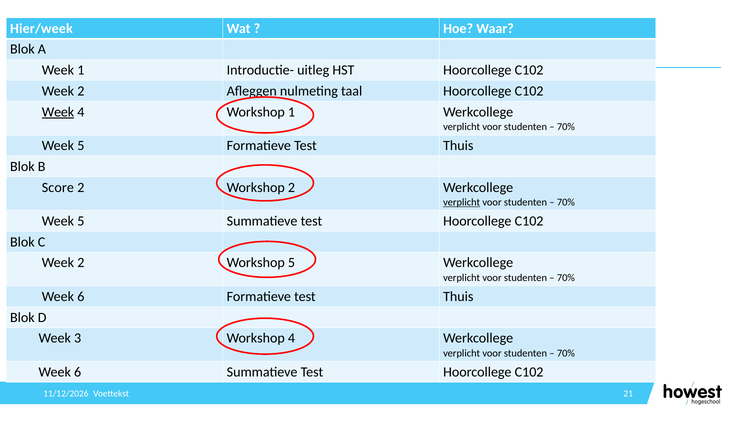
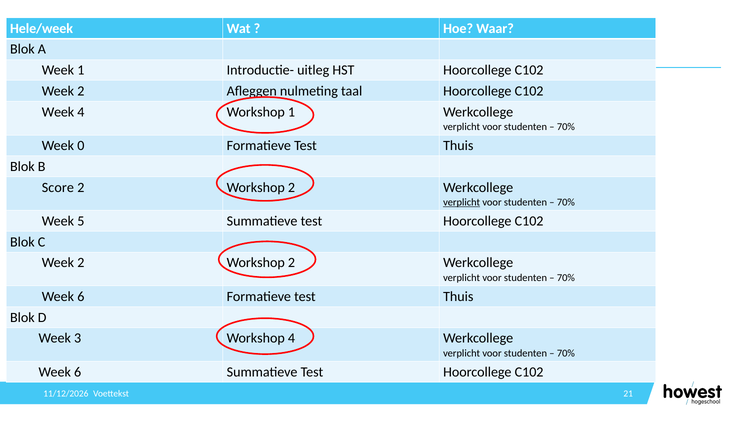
Hier/week: Hier/week -> Hele/week (42, 28)
Week underline: present -> none (58, 112)
5: 5 -> 0 (81, 145)
Week 2 Workshop 5: 5 -> 2 (291, 262)
